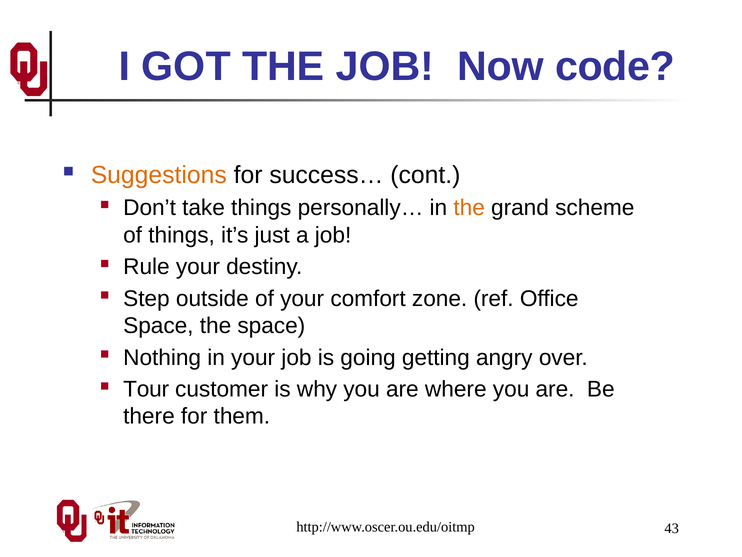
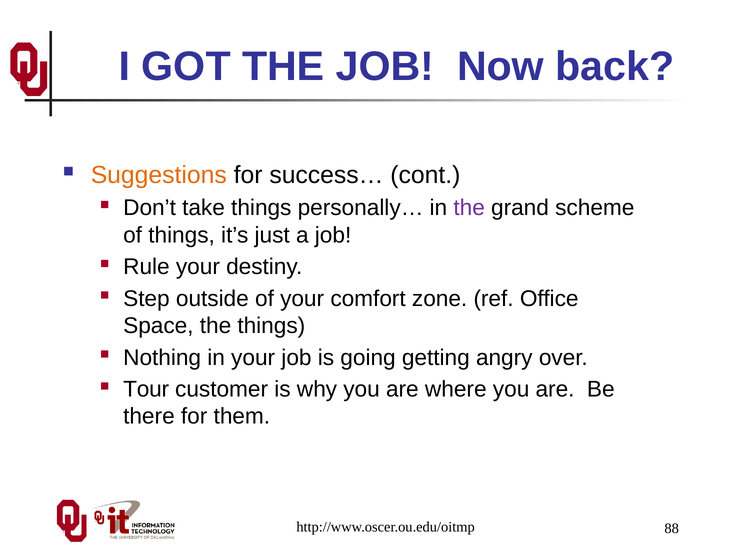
code: code -> back (615, 67)
the colour: orange -> purple (469, 208)
the space: space -> things (271, 325)
43: 43 -> 88 (672, 528)
